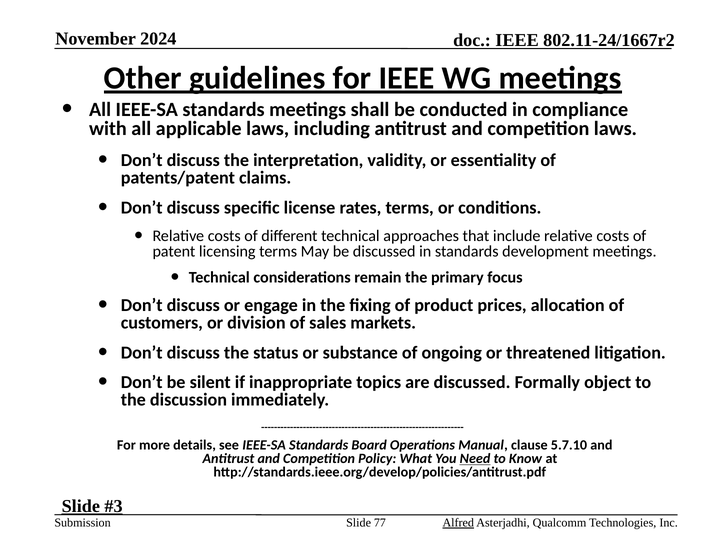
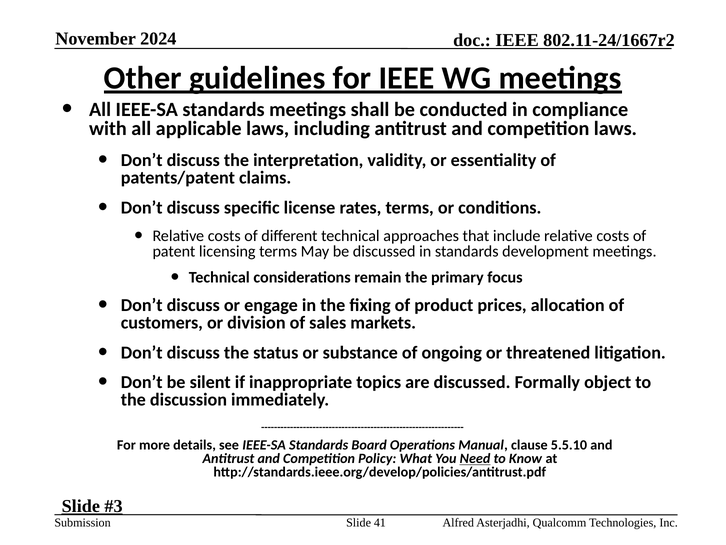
5.7.10: 5.7.10 -> 5.5.10 (569, 445)
77: 77 -> 41 (380, 522)
Alfred underline: present -> none (458, 522)
